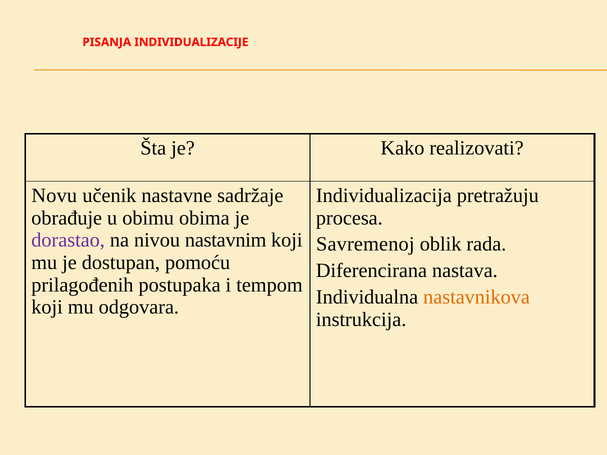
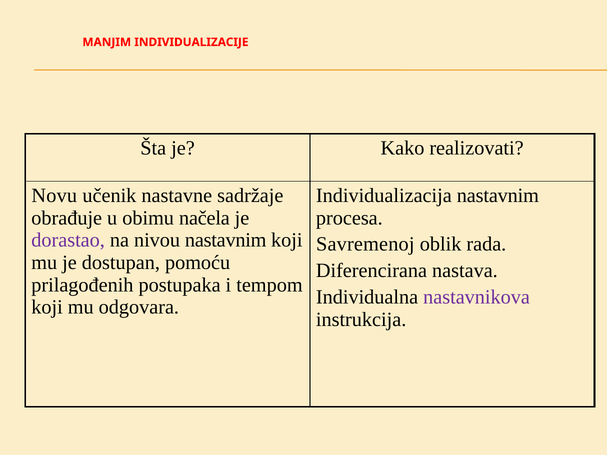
PISANJA: PISANJA -> MANJIM (107, 42)
Individualizacija pretražuju: pretražuju -> nastavnim (498, 196)
obima: obima -> načela (204, 218)
nastavnikova colour: orange -> purple (477, 297)
